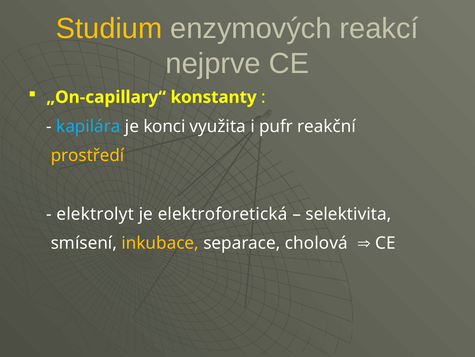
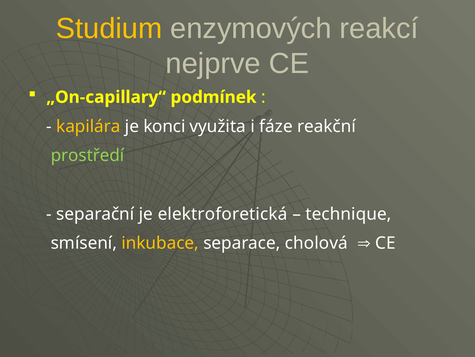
konstanty: konstanty -> podmínek (214, 97)
kapilára colour: light blue -> yellow (88, 126)
pufr: pufr -> fáze (276, 126)
prostředí colour: yellow -> light green (88, 155)
elektrolyt: elektrolyt -> separační (95, 214)
selektivita: selektivita -> technique (348, 214)
